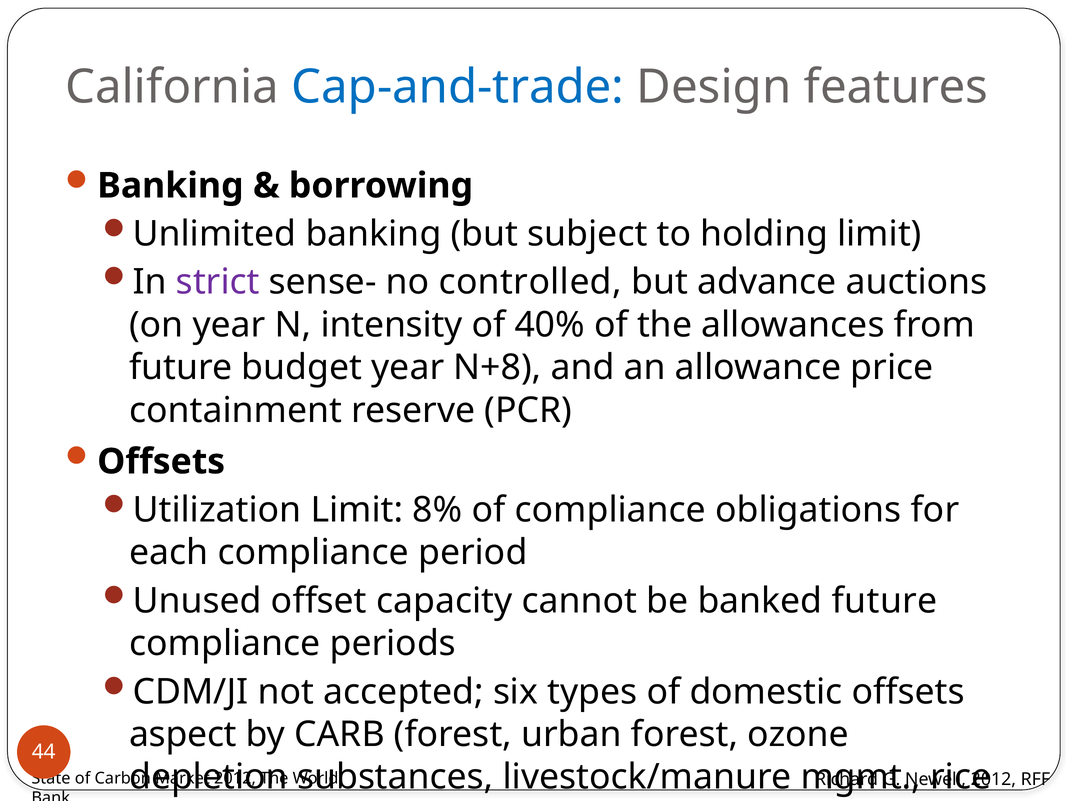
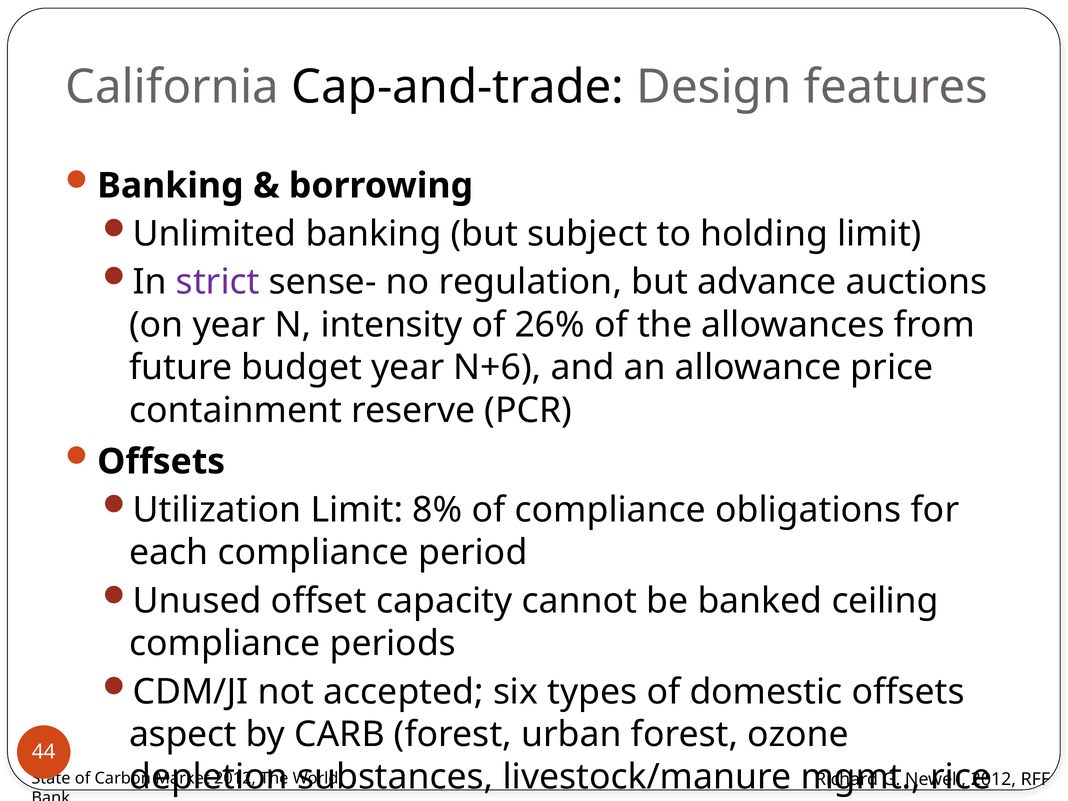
Cap-and-trade colour: blue -> black (458, 87)
controlled: controlled -> regulation (530, 282)
40%: 40% -> 26% (550, 325)
N+8: N+8 -> N+6 (497, 368)
banked future: future -> ceiling (885, 601)
